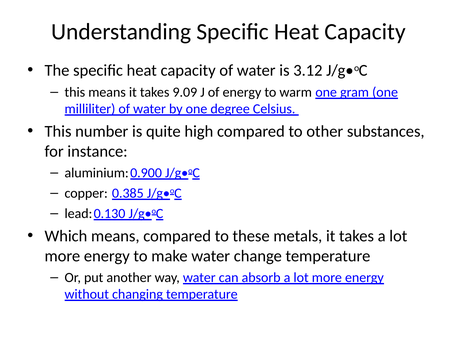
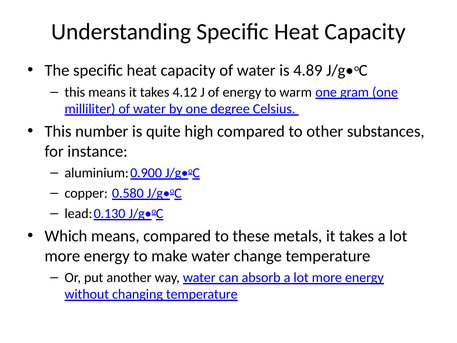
3.12: 3.12 -> 4.89 (308, 70)
9.09: 9.09 -> 4.12 (185, 92)
0.385: 0.385 -> 0.580 (128, 193)
